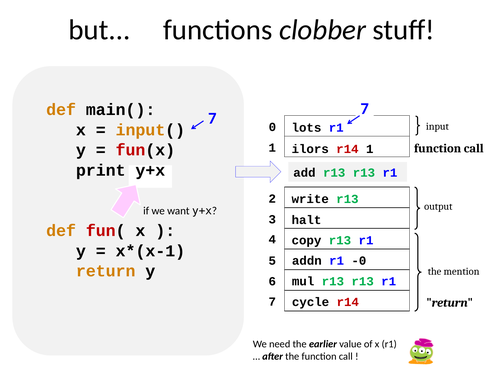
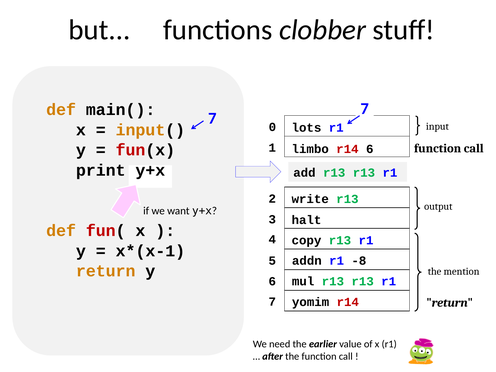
ilors: ilors -> limbo (310, 149)
r14 1: 1 -> 6 (370, 149)
-0: -0 -> -8 (359, 261)
cycle: cycle -> yomim (311, 302)
